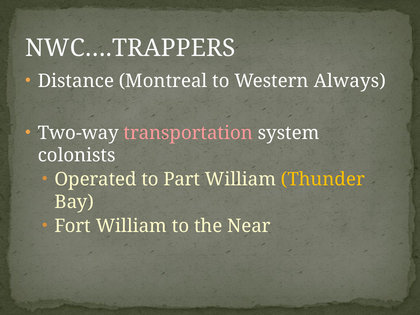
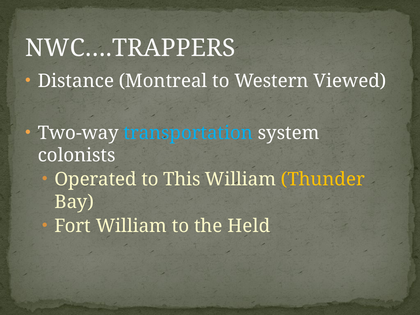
Always: Always -> Viewed (350, 81)
transportation colour: pink -> light blue (188, 133)
Part: Part -> This (182, 179)
Near: Near -> Held (249, 226)
